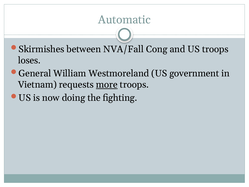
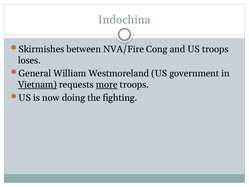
Automatic: Automatic -> Indochina (124, 20)
NVA/Fall: NVA/Fall -> NVA/Fire (124, 49)
Vietnam underline: none -> present (37, 85)
